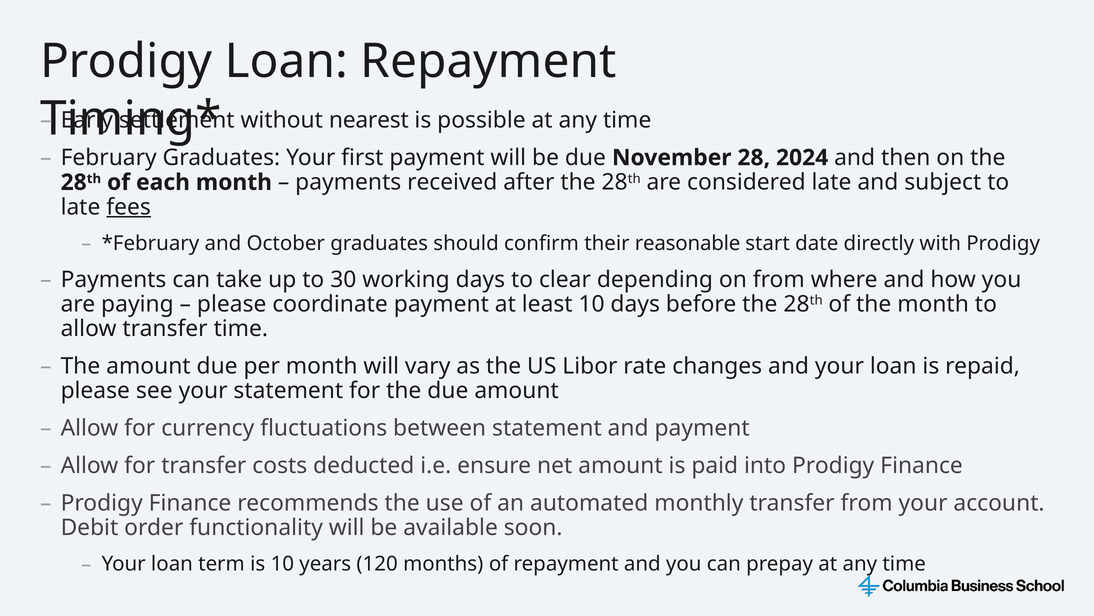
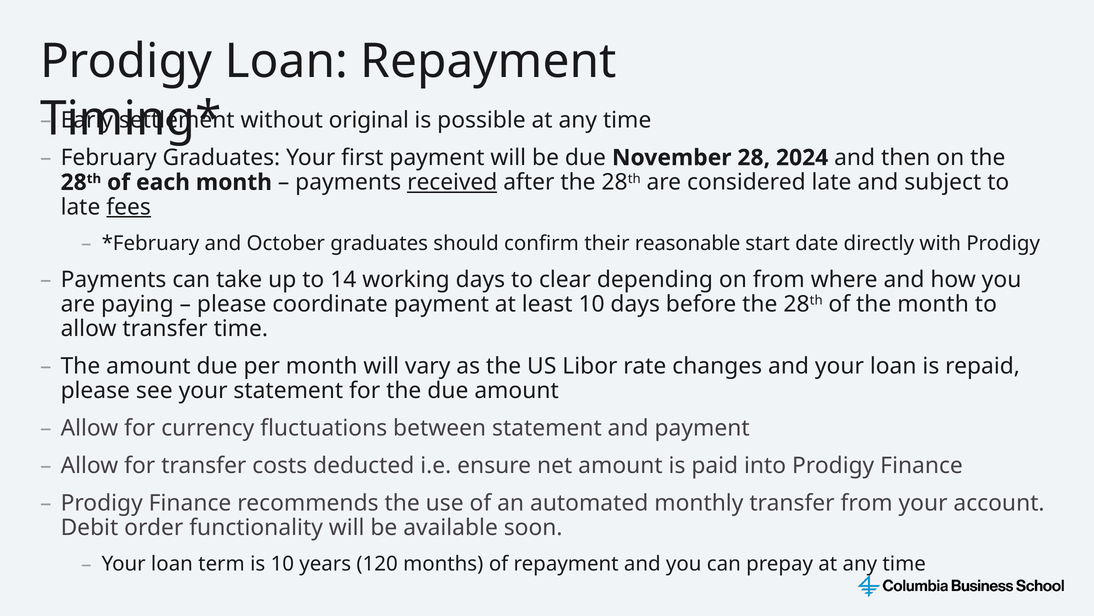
nearest: nearest -> original (369, 120)
received underline: none -> present (452, 182)
30: 30 -> 14 (343, 279)
